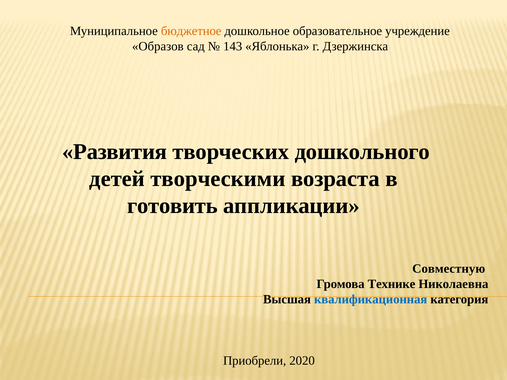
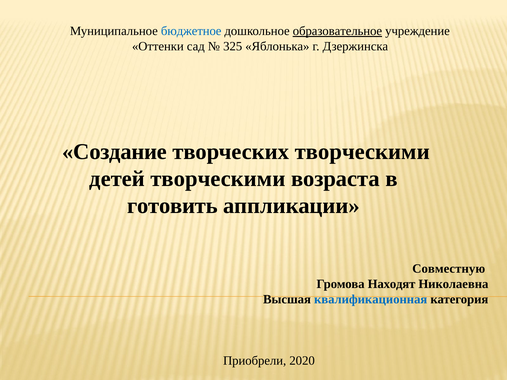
бюджетное colour: orange -> blue (191, 31)
образовательное underline: none -> present (337, 31)
Образов: Образов -> Оттенки (158, 46)
143: 143 -> 325 (233, 46)
Развития: Развития -> Создание (115, 152)
творческих дошкольного: дошкольного -> творческими (362, 152)
Технике: Технике -> Находят (392, 284)
